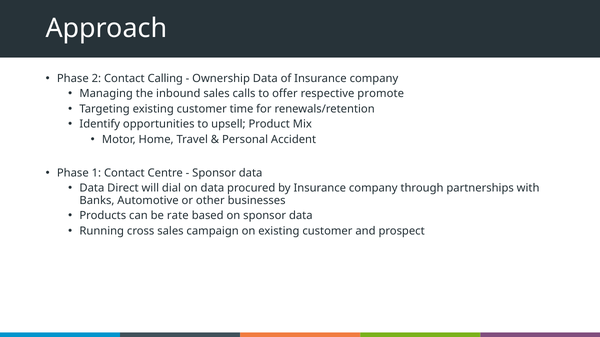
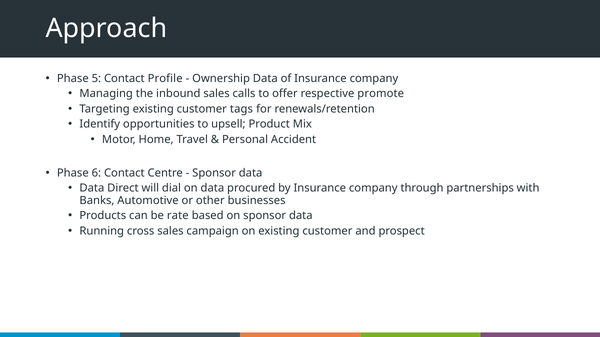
2: 2 -> 5 (96, 78)
Calling: Calling -> Profile (165, 78)
time: time -> tags (241, 109)
1: 1 -> 6 (96, 173)
